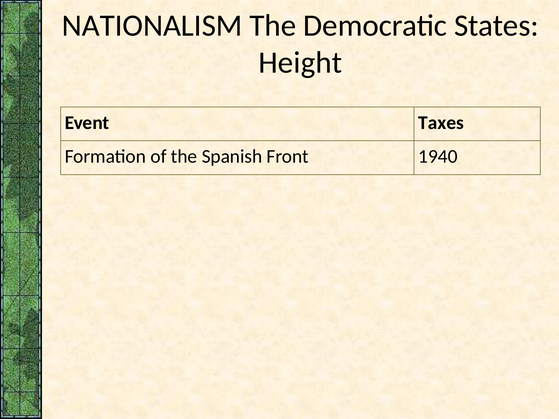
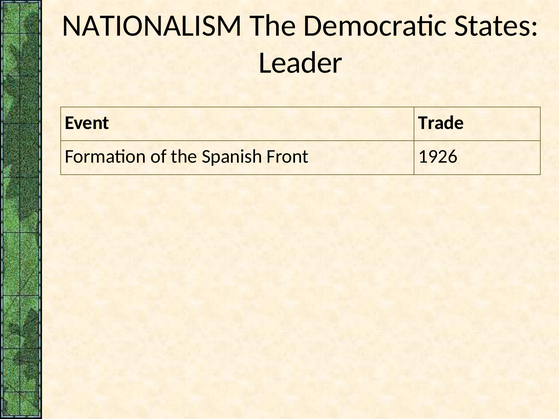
Height: Height -> Leader (301, 63)
Taxes: Taxes -> Trade (441, 123)
1940: 1940 -> 1926 (438, 156)
